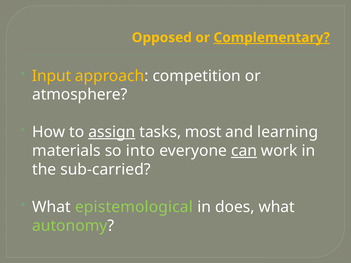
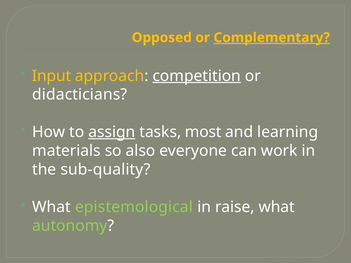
competition underline: none -> present (197, 76)
atmosphere: atmosphere -> didacticians (80, 95)
into: into -> also (141, 151)
can underline: present -> none (244, 151)
sub-carried: sub-carried -> sub-quality (105, 170)
does: does -> raise (235, 207)
